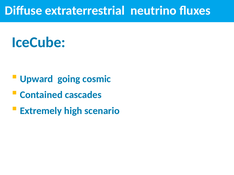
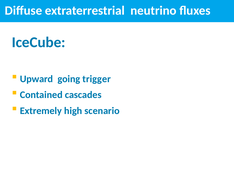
cosmic: cosmic -> trigger (97, 79)
